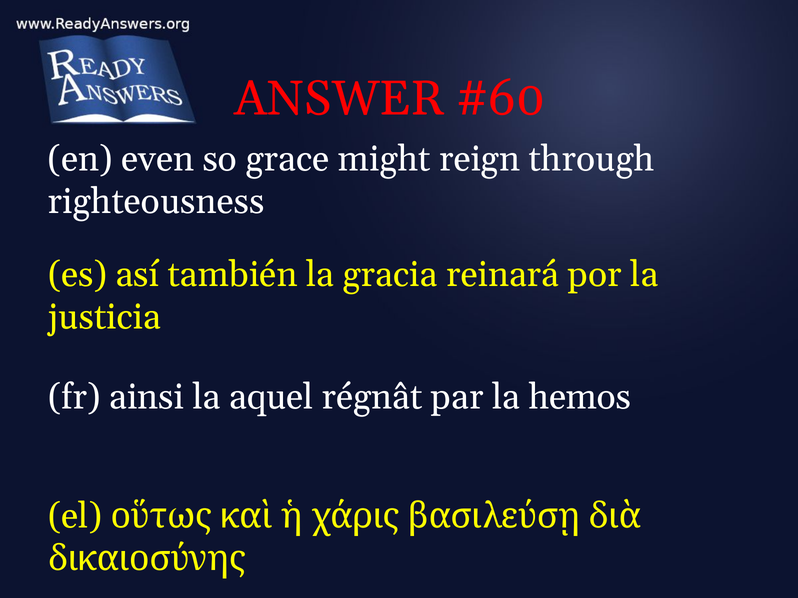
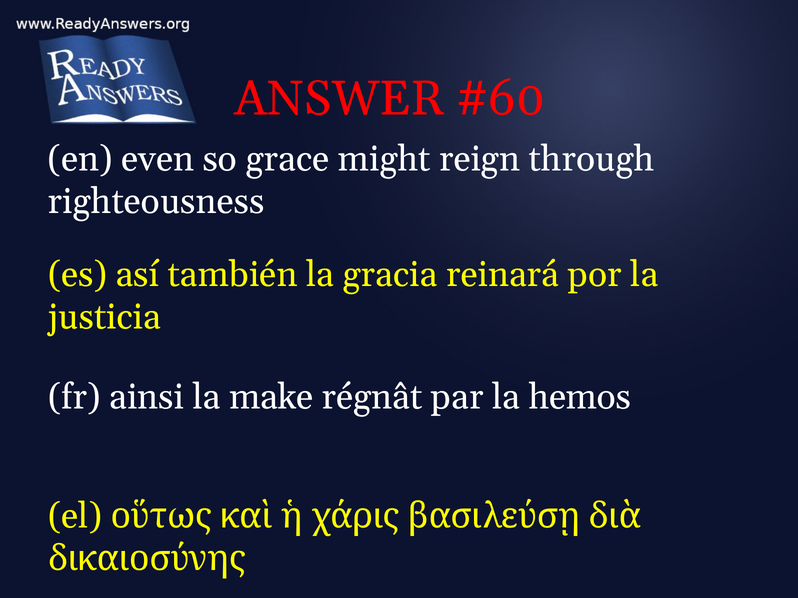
aquel: aquel -> make (271, 398)
